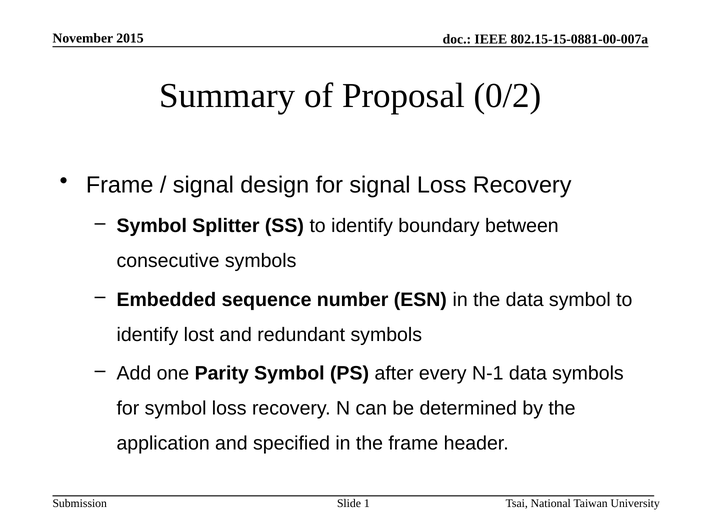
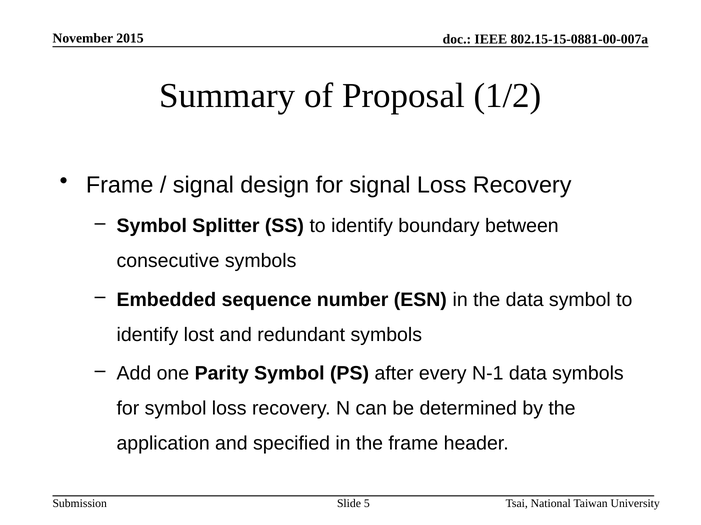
0/2: 0/2 -> 1/2 (508, 96)
1: 1 -> 5 (367, 504)
